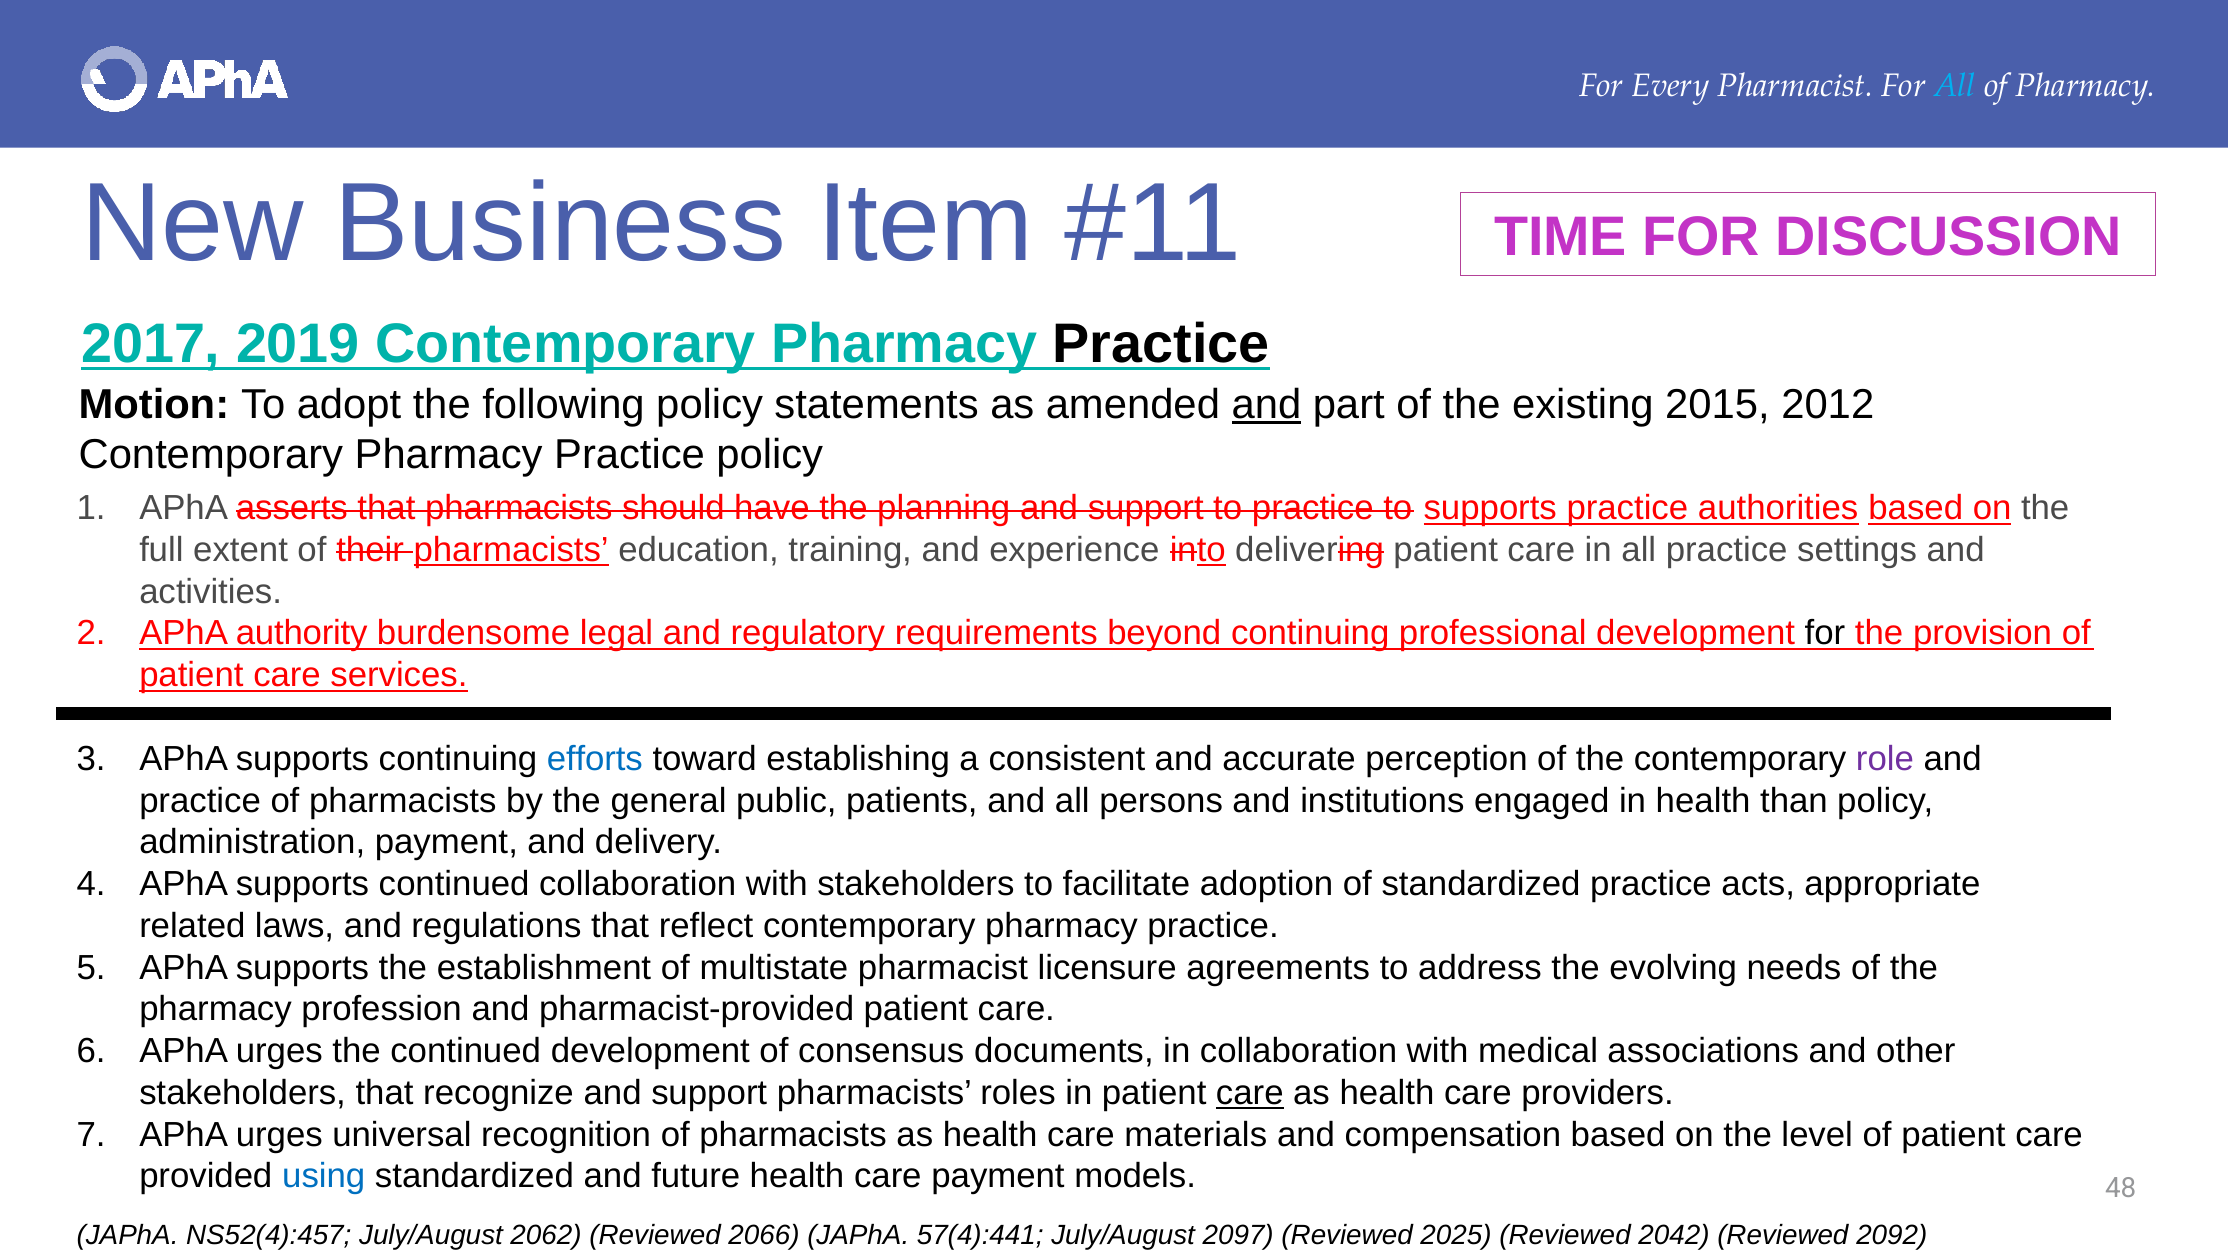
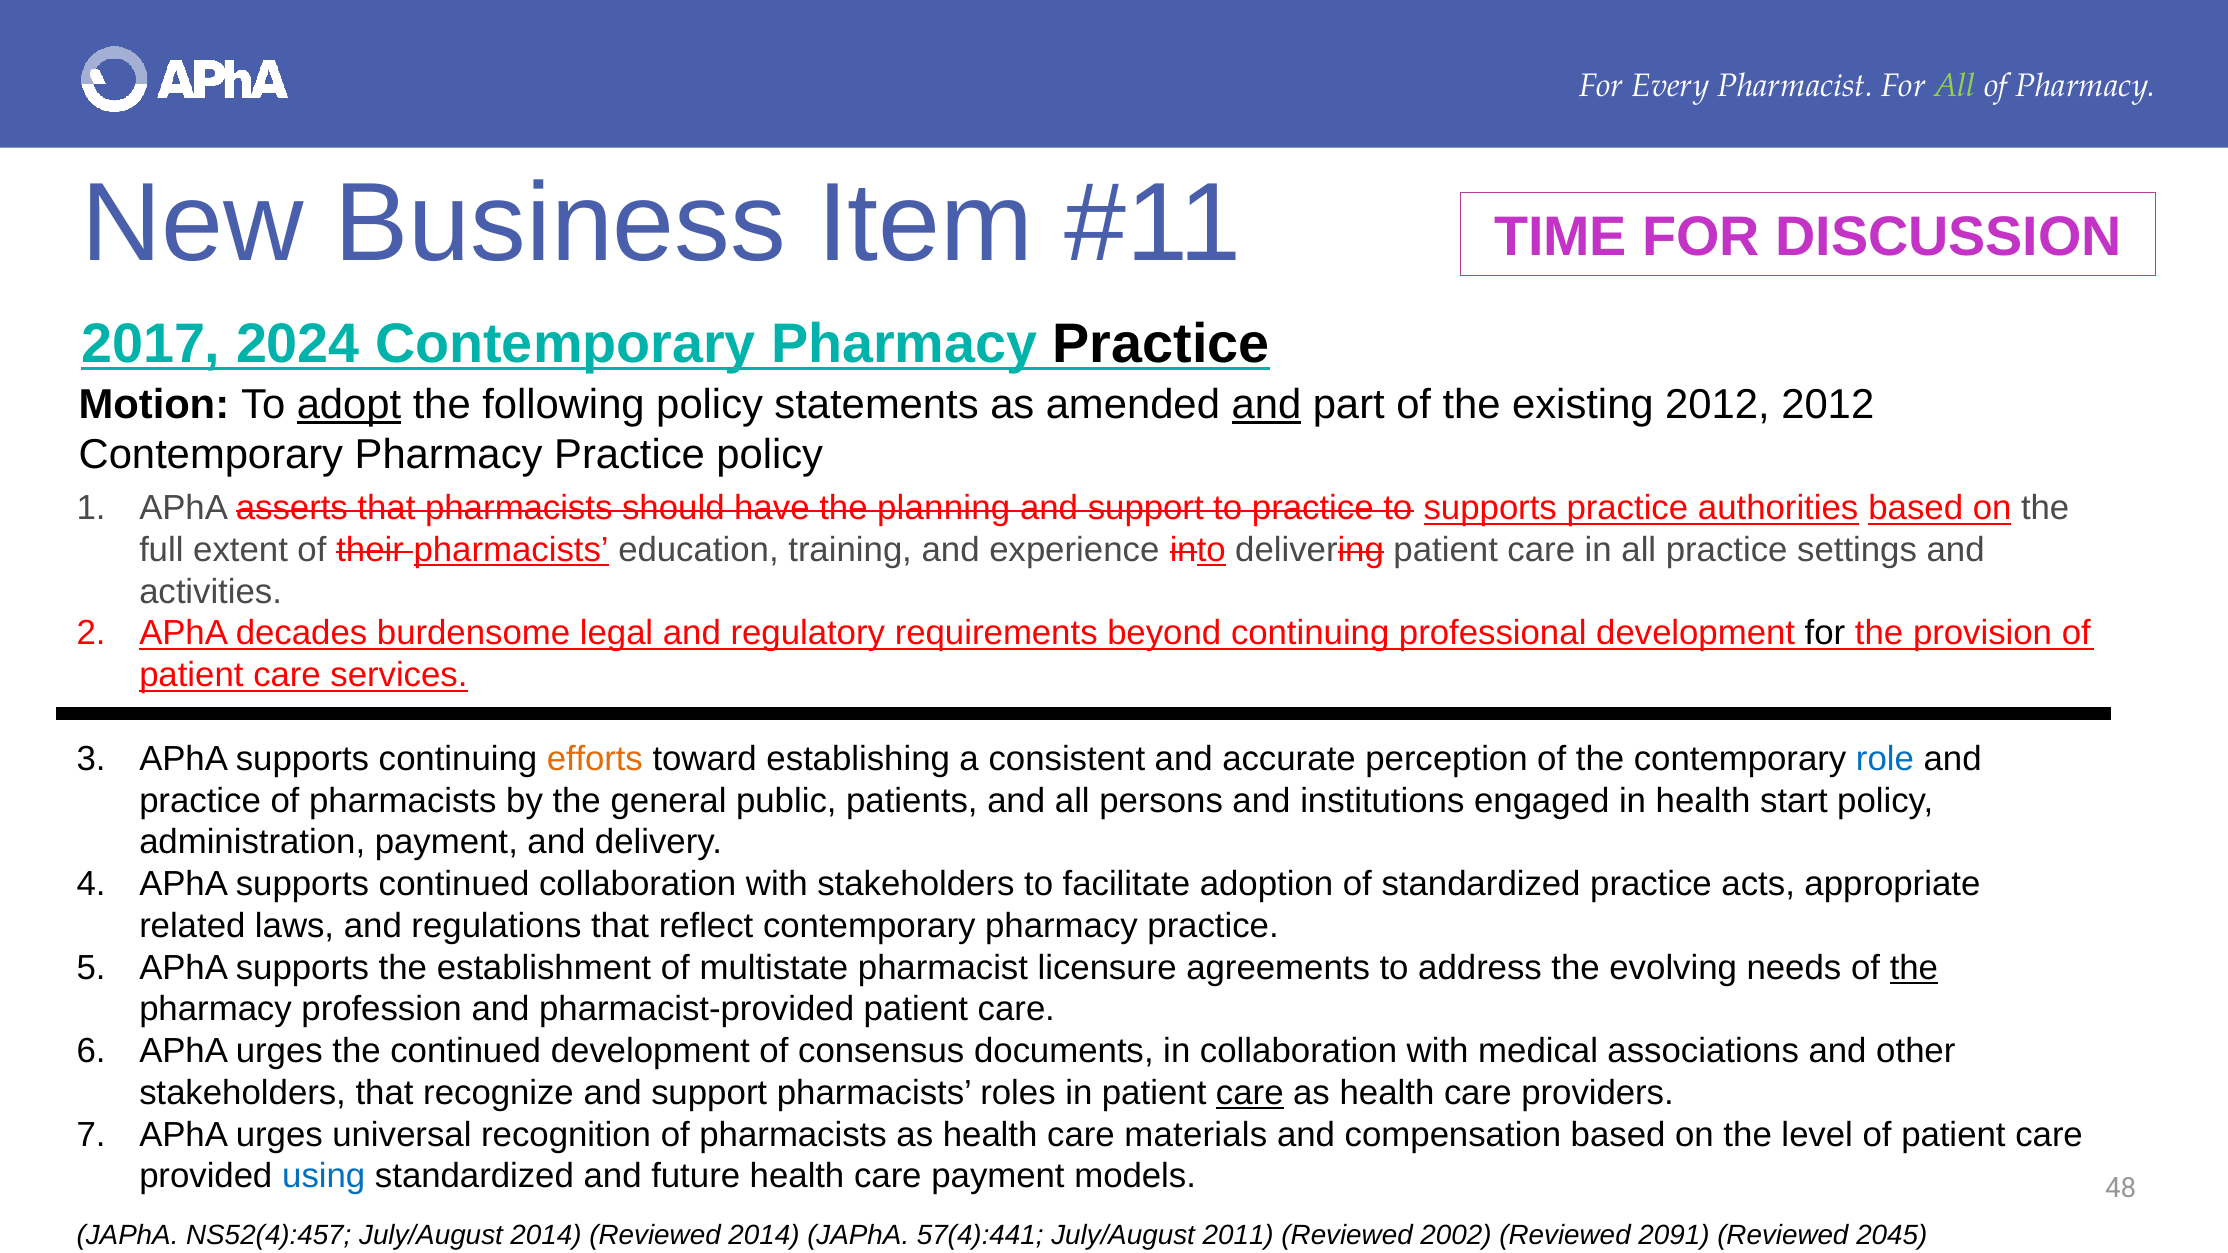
All colour: light blue -> light green (1955, 86)
2019: 2019 -> 2024 (298, 344)
adopt underline: none -> present (349, 405)
existing 2015: 2015 -> 2012 (1717, 405)
authority: authority -> decades (302, 634)
efforts colour: blue -> orange (595, 759)
role colour: purple -> blue (1885, 759)
than: than -> start (1794, 801)
the underline: none -> present (1914, 968)
July/August 2062: 2062 -> 2014 (546, 1236)
Reviewed 2066: 2066 -> 2014 (764, 1236)
2097: 2097 -> 2011 (1238, 1236)
2025: 2025 -> 2002 (1456, 1236)
2042: 2042 -> 2091 (1674, 1236)
2092: 2092 -> 2045 (1892, 1236)
